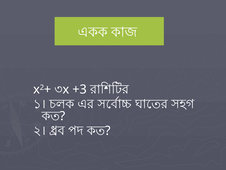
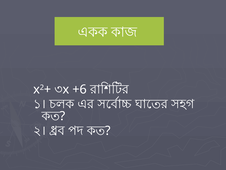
+3: +3 -> +6 (80, 89)
